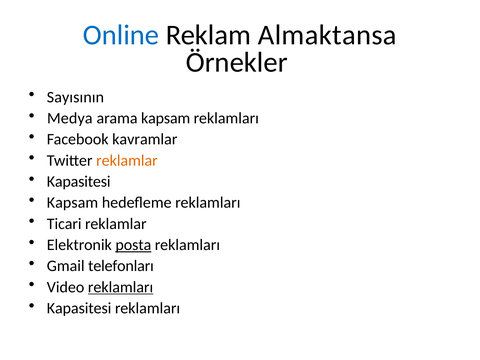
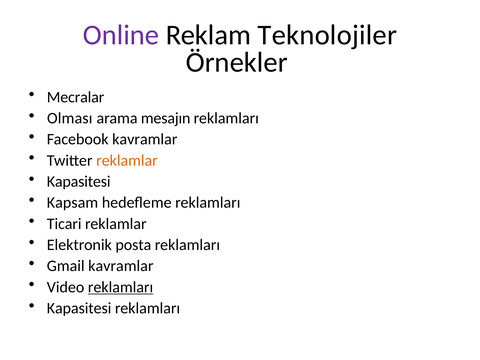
Online colour: blue -> purple (121, 35)
Almaktansa: Almaktansa -> Teknolojiler (327, 35)
Sayısının: Sayısının -> Mecralar (76, 97)
Medya: Medya -> Olması (70, 118)
arama kapsam: kapsam -> mesajın (166, 118)
posta underline: present -> none (133, 245)
Gmail telefonları: telefonları -> kavramlar (121, 266)
